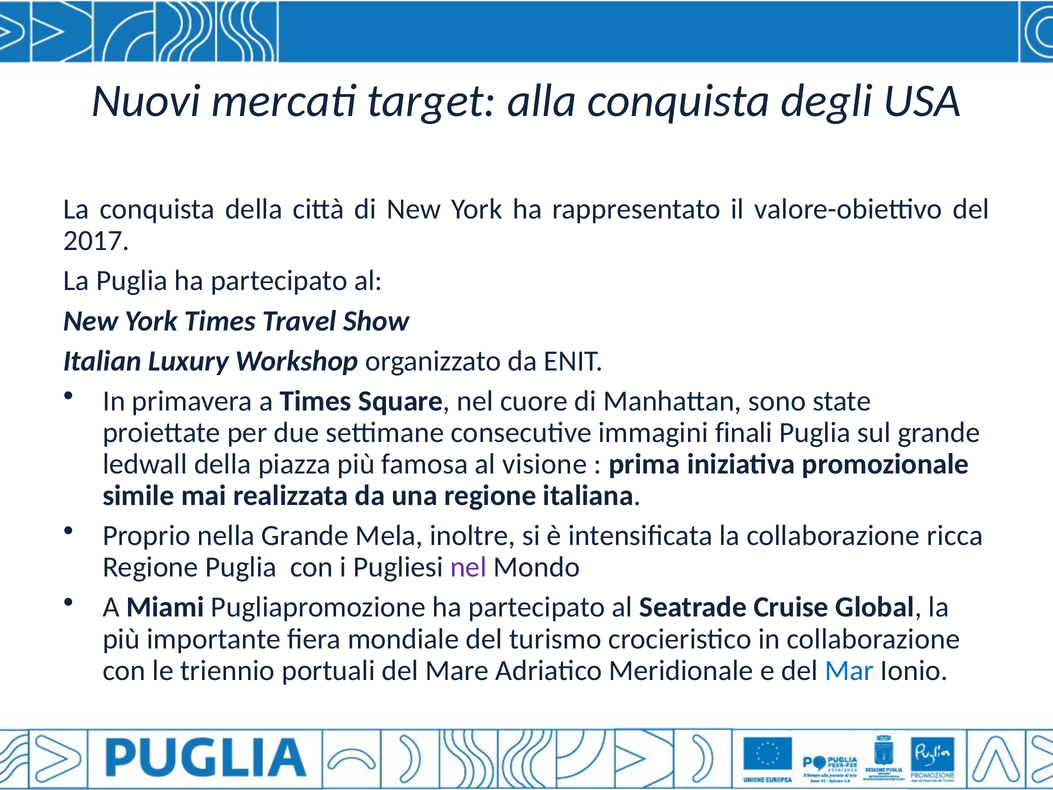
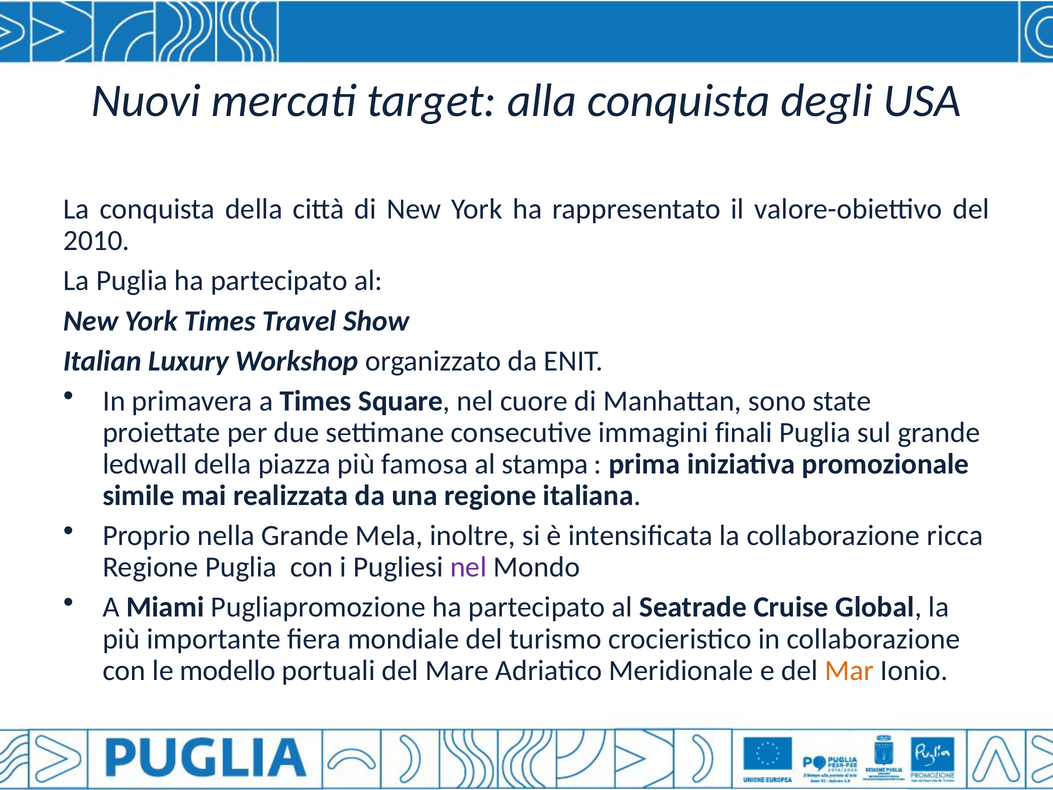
2017: 2017 -> 2010 (97, 241)
visione: visione -> stampa (545, 464)
triennio: triennio -> modello (228, 670)
Mar colour: blue -> orange (849, 670)
